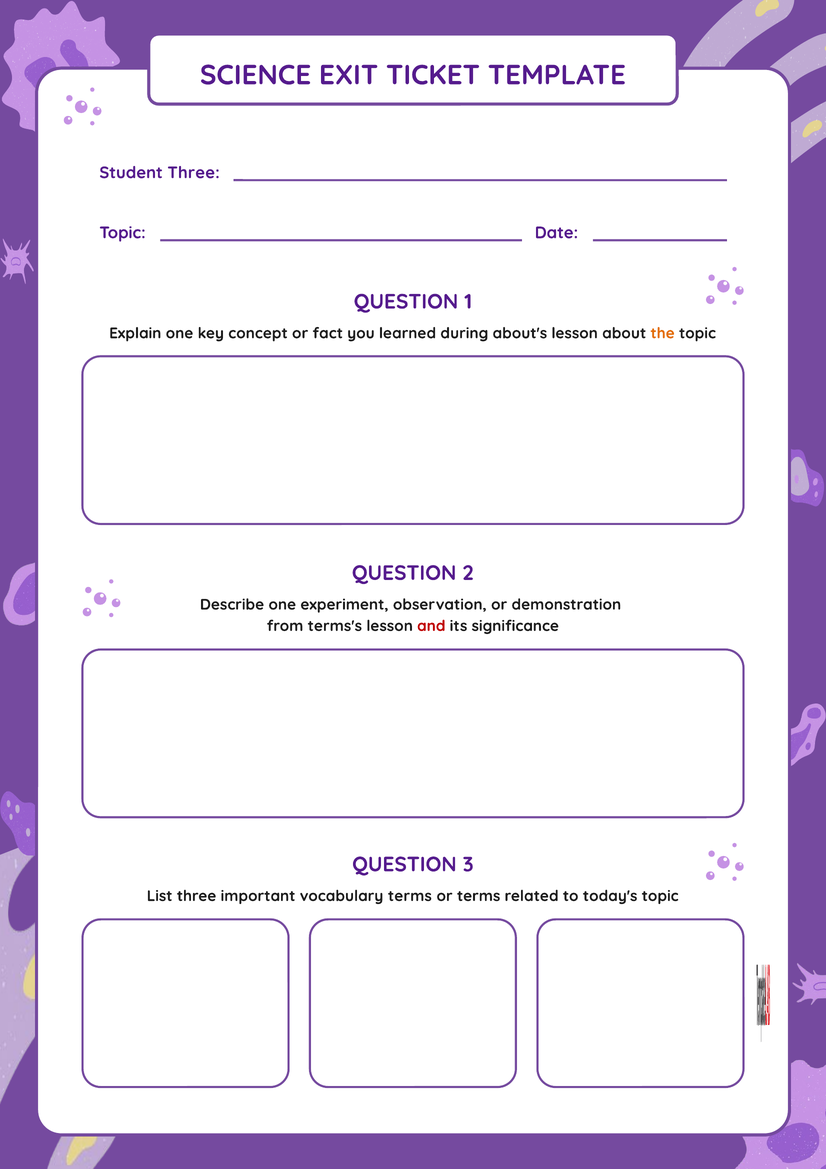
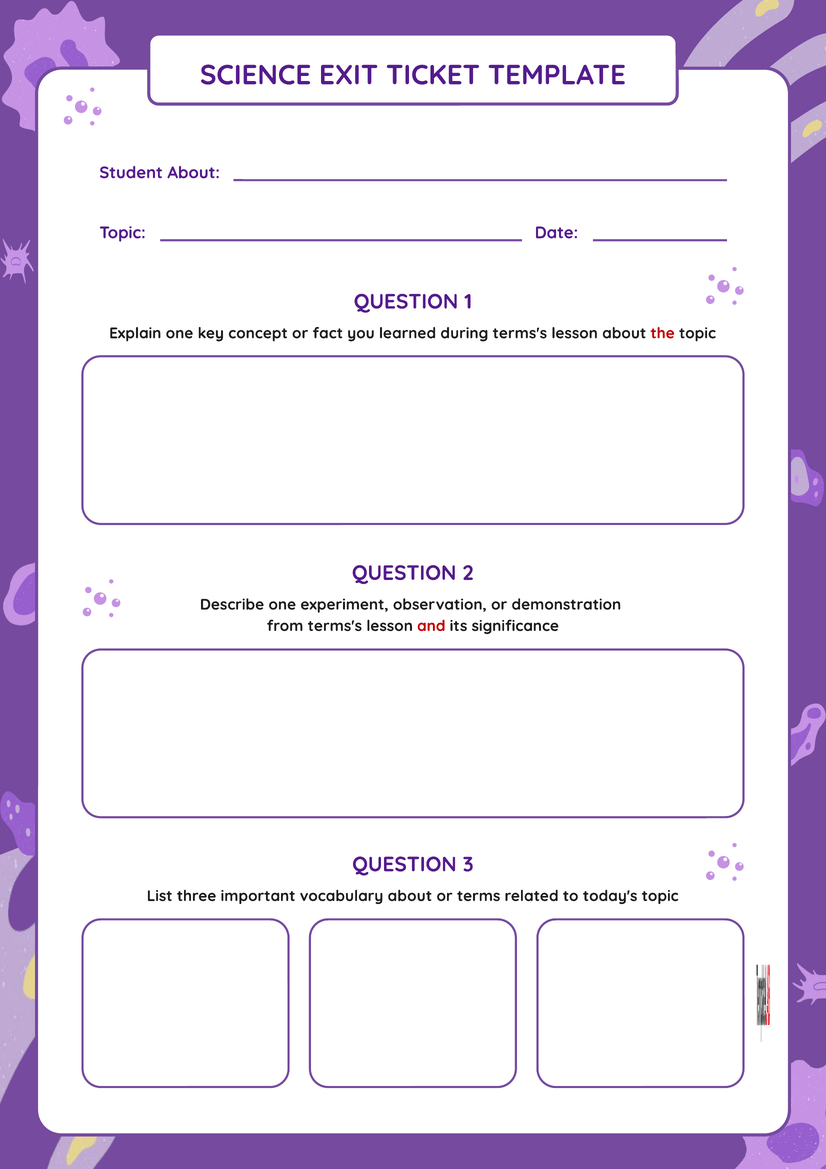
Student Three: Three -> About (194, 173)
during about's: about's -> terms's (520, 333)
the colour: orange -> red (663, 333)
vocabulary terms: terms -> about (410, 896)
